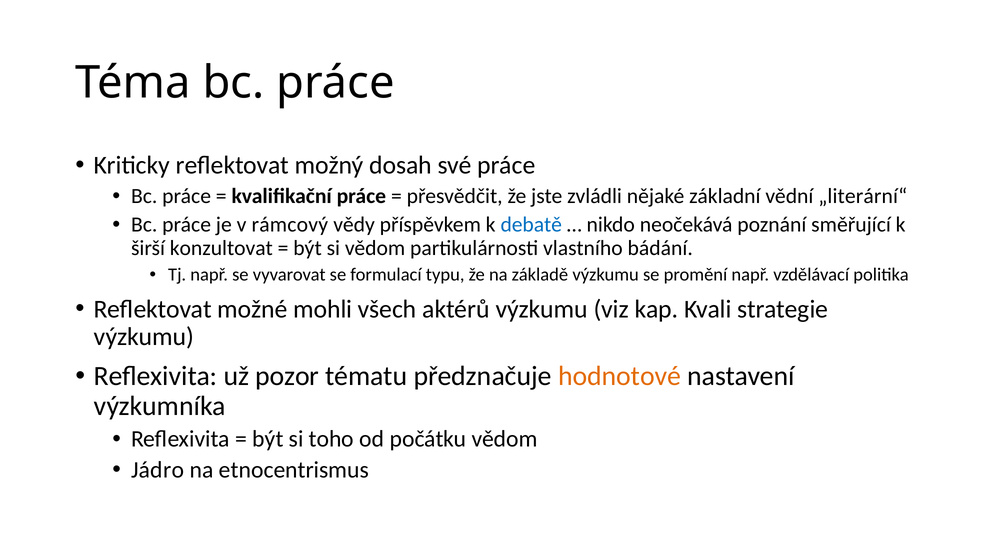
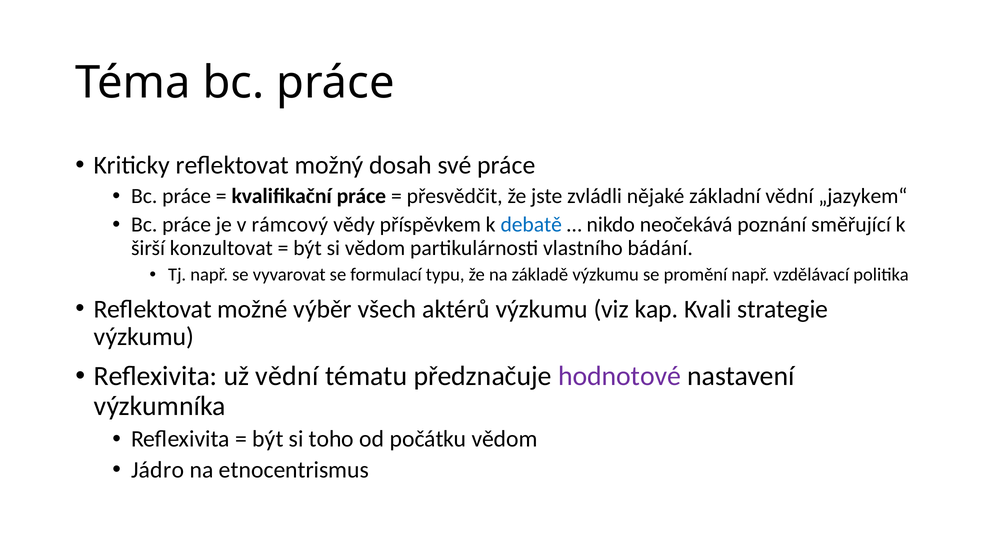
„literární“: „literární“ -> „jazykem“ (863, 196)
mohli: mohli -> výběr (323, 309)
už pozor: pozor -> vědní (287, 376)
hodnotové colour: orange -> purple (620, 376)
